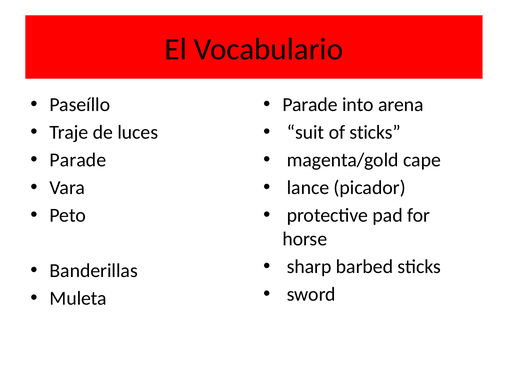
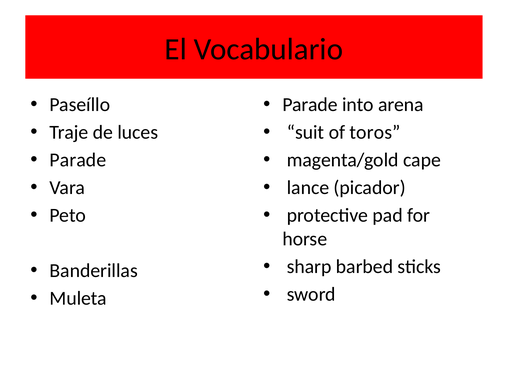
of sticks: sticks -> toros (375, 132)
